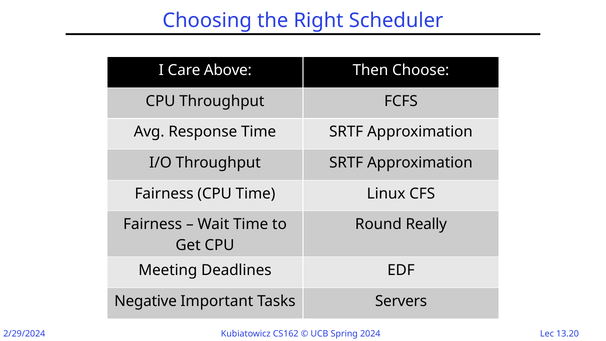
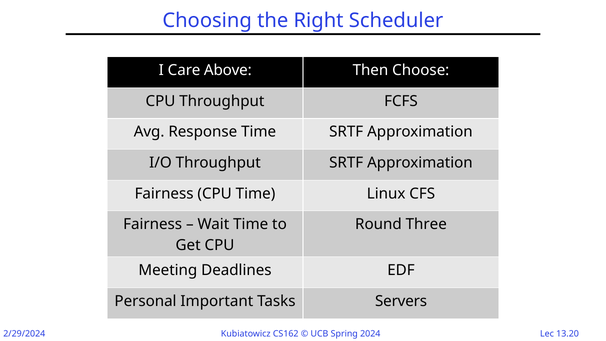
Really: Really -> Three (426, 224)
Negative: Negative -> Personal (146, 301)
